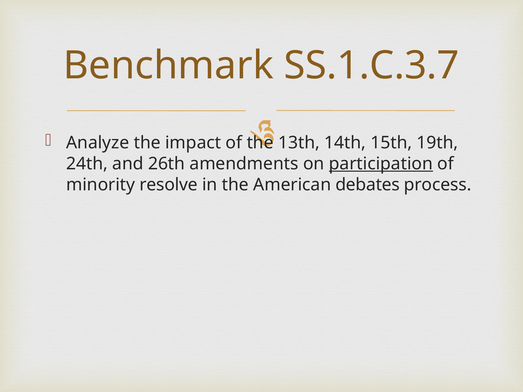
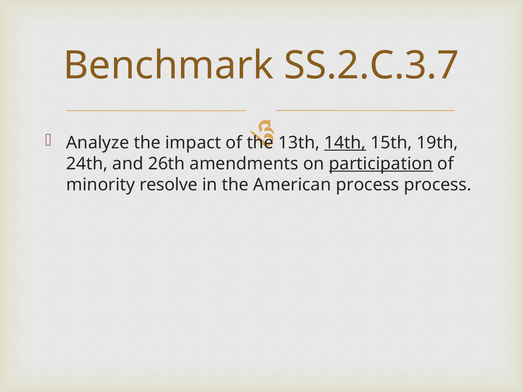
SS.1.C.3.7: SS.1.C.3.7 -> SS.2.C.3.7 (372, 65)
14th underline: none -> present (345, 143)
American debates: debates -> process (368, 185)
